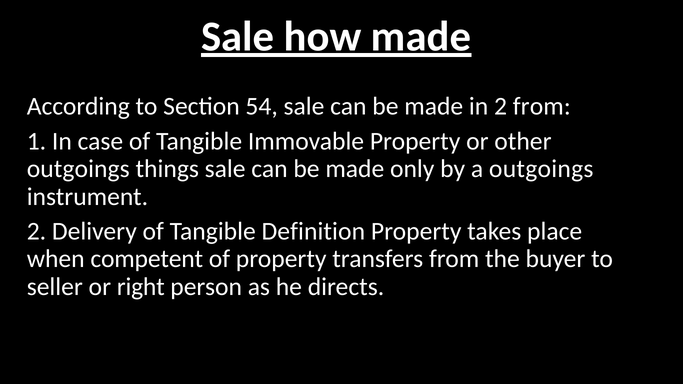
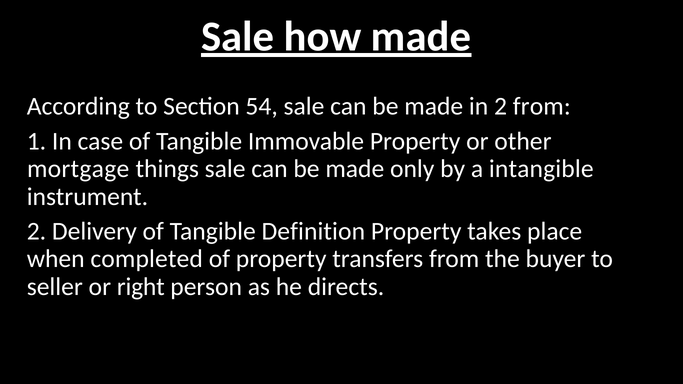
outgoings: outgoings -> mortgage (78, 169)
a outgoings: outgoings -> intangible (541, 169)
competent: competent -> completed (147, 259)
